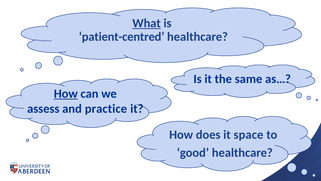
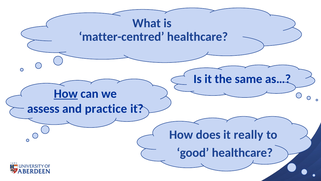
What underline: present -> none (147, 23)
patient-centred: patient-centred -> matter-centred (122, 37)
space: space -> really (248, 134)
